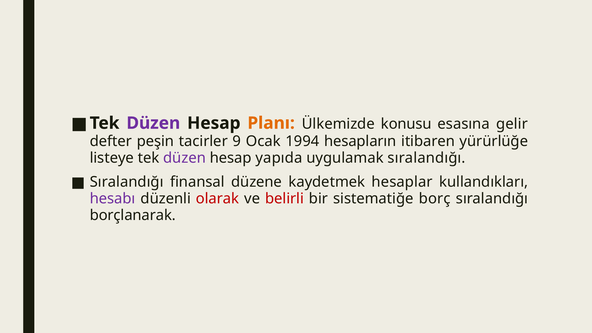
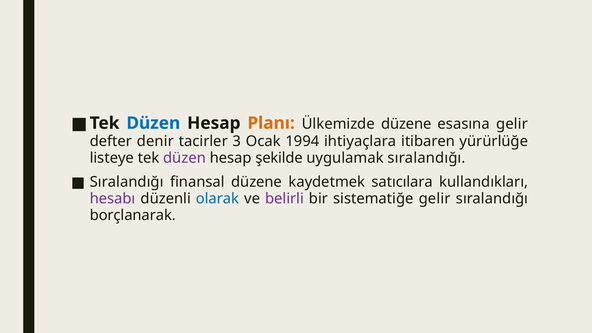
Düzen colour: purple -> blue (153, 123)
Ülkemizde konusu: konusu -> düzene (406, 124)
peşin: peşin -> denir (155, 141)
9: 9 -> 3 (237, 141)
hesapların: hesapların -> ihtiyaçlara (360, 141)
yapıda: yapıda -> şekilde (279, 158)
hesaplar: hesaplar -> satıcılara (402, 182)
olarak colour: red -> blue (218, 199)
belirli colour: red -> purple (285, 199)
sistematiğe borç: borç -> gelir (435, 199)
